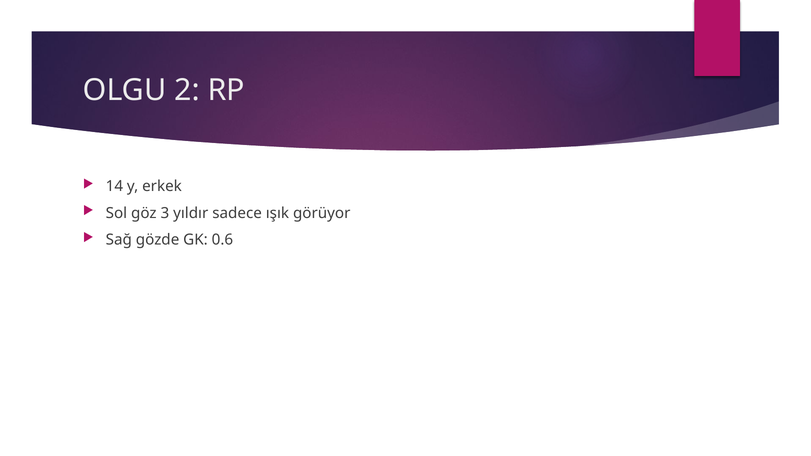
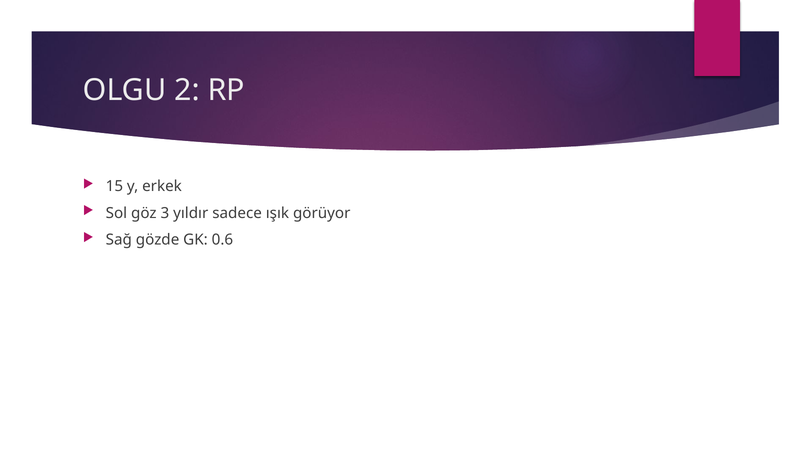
14: 14 -> 15 (114, 186)
